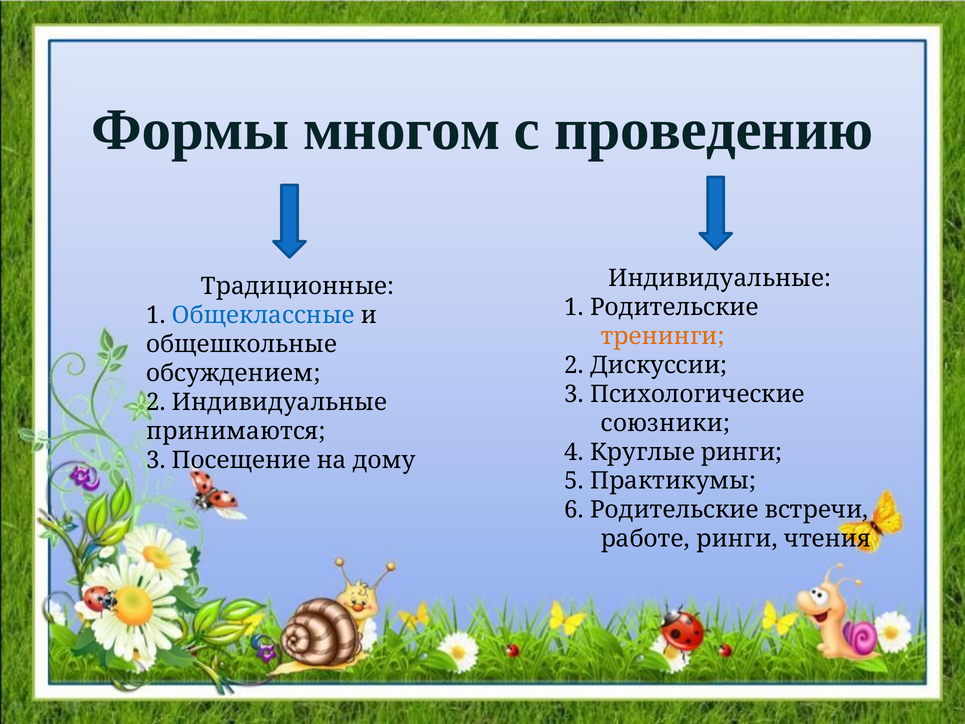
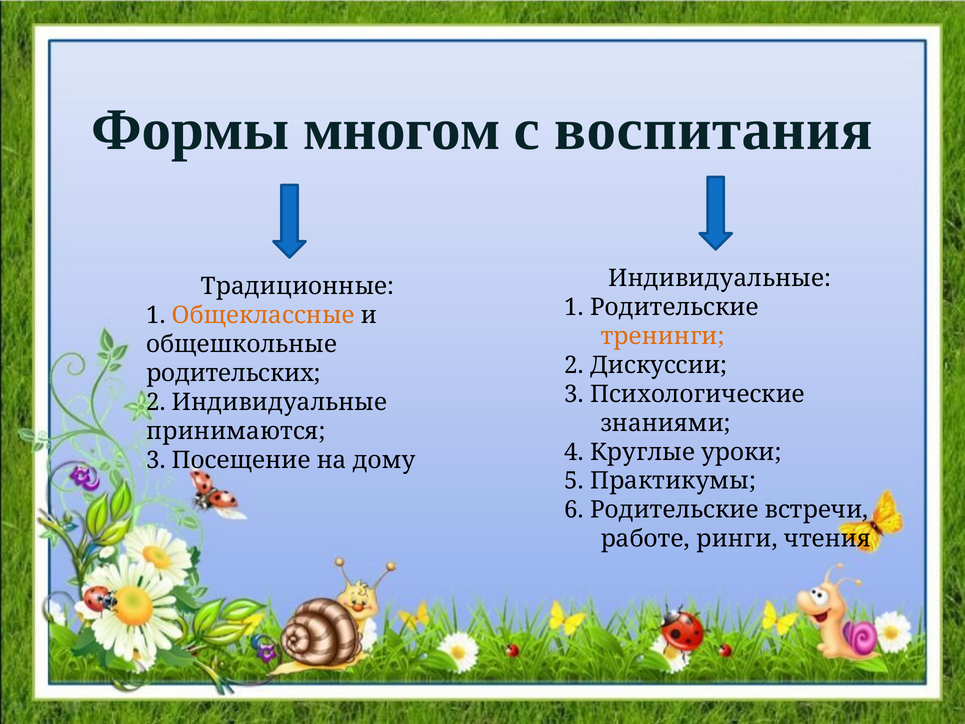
проведению: проведению -> воспитания (713, 130)
Общеклассные colour: blue -> orange (263, 315)
обсуждением: обсуждением -> родительских (233, 373)
союзники: союзники -> знаниями (666, 423)
Круглые ринги: ринги -> уроки (741, 452)
